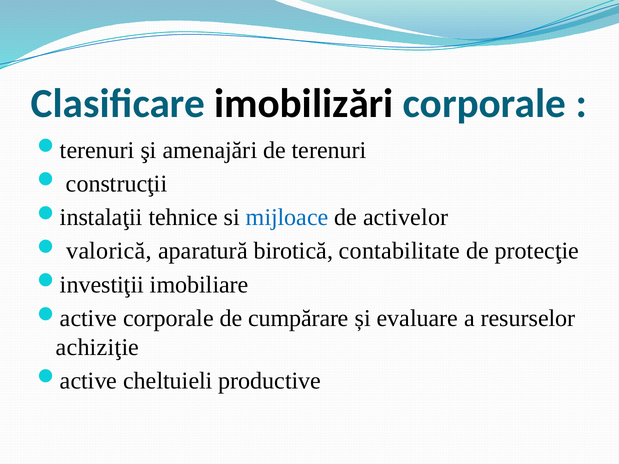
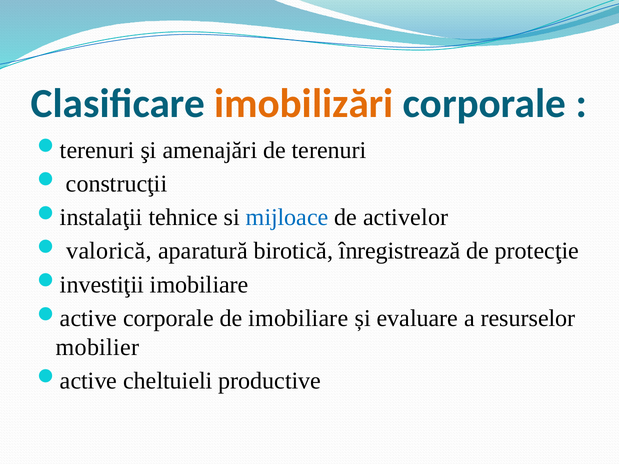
imobilizări colour: black -> orange (304, 103)
contabilitate: contabilitate -> înregistrează (400, 251)
de cumpărare: cumpărare -> imobiliare (298, 318)
achiziţie: achiziţie -> mobilier (97, 347)
